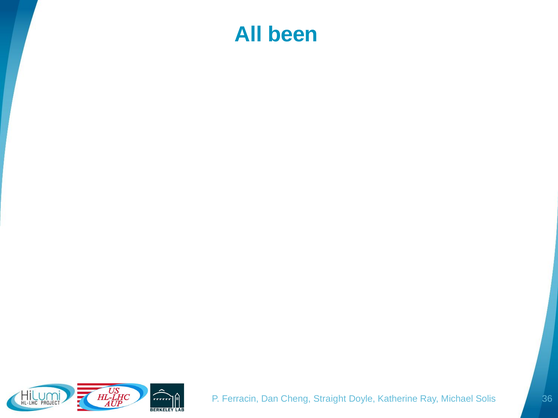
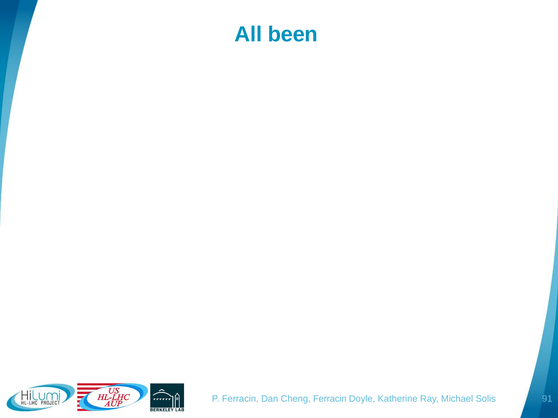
Cheng Straight: Straight -> Ferracin (330, 399)
36: 36 -> 91 (547, 399)
